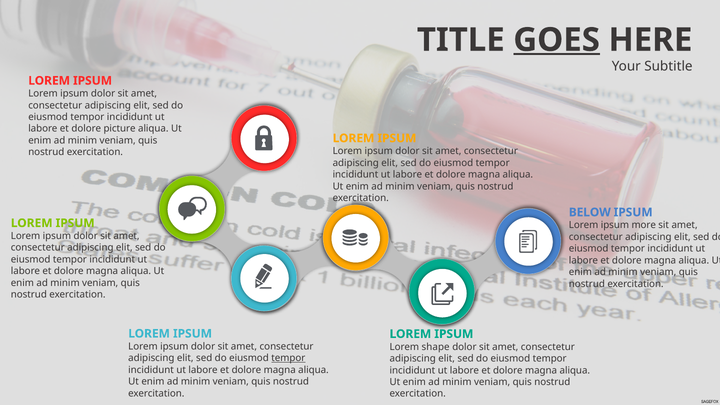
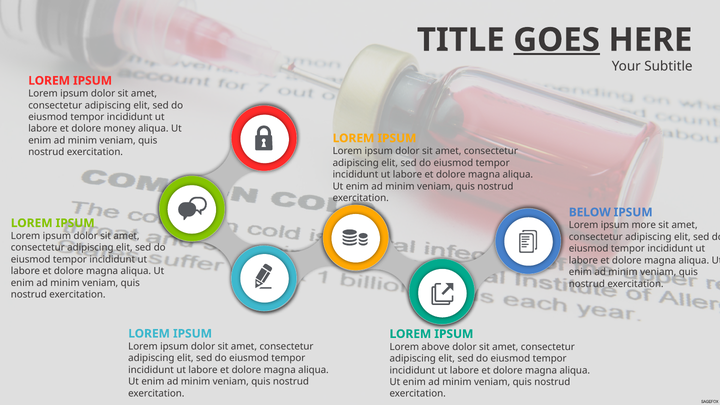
picture: picture -> money (119, 129)
shape: shape -> above (436, 347)
tempor underline: present -> none (288, 358)
